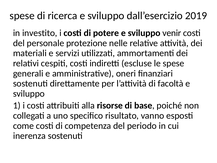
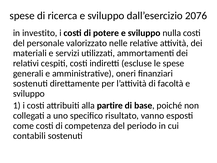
2019: 2019 -> 2076 (196, 16)
venir: venir -> nulla (172, 33)
protezione: protezione -> valorizzato (87, 43)
risorse: risorse -> partire (110, 105)
inerenza: inerenza -> contabili (29, 136)
